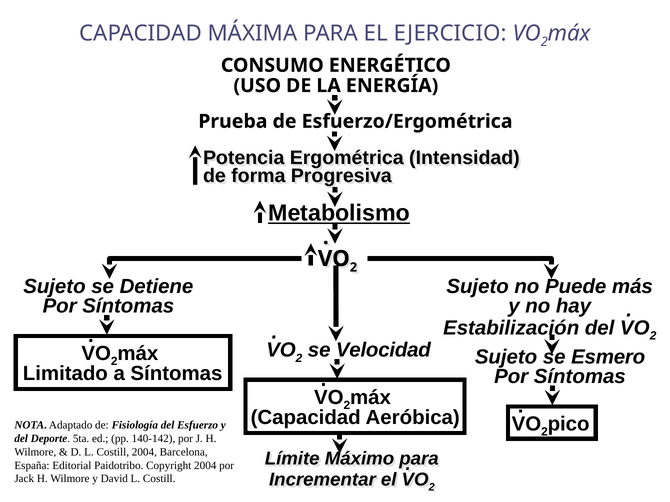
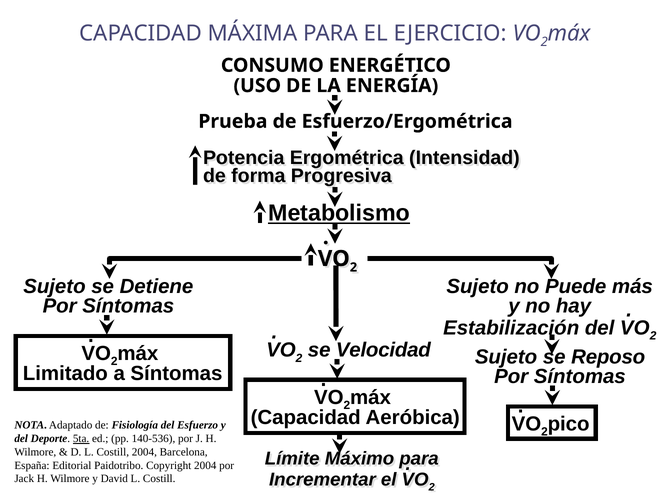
Esmero: Esmero -> Reposo (608, 357)
5ta underline: none -> present (81, 439)
140-142: 140-142 -> 140-536 (153, 439)
